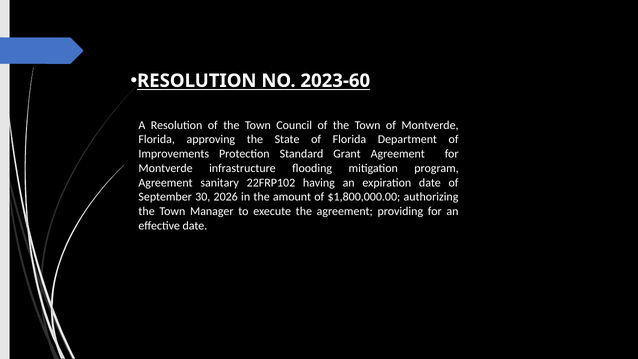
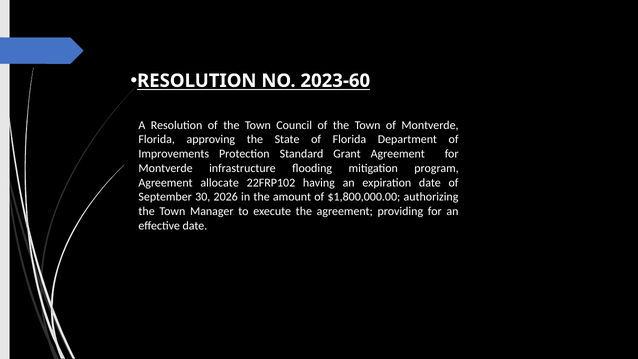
sanitary: sanitary -> allocate (220, 183)
